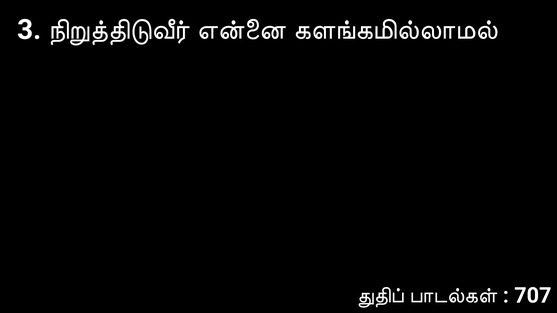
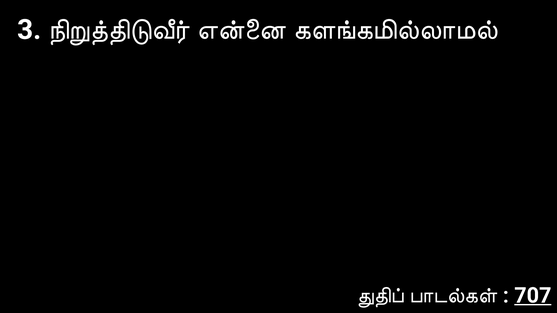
707 underline: none -> present (533, 296)
